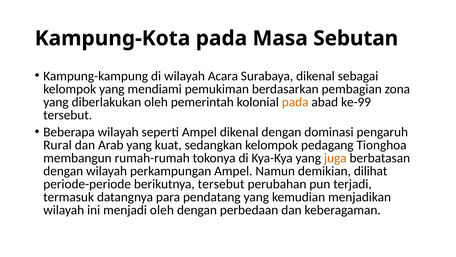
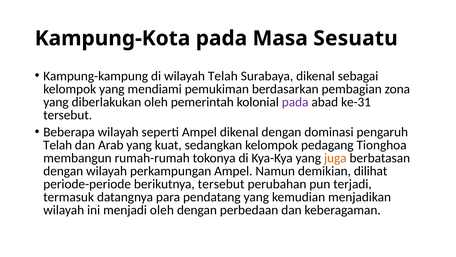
Sebutan: Sebutan -> Sesuatu (356, 38)
wilayah Acara: Acara -> Telah (223, 76)
pada colour: orange -> purple (295, 102)
ke-99: ke-99 -> ke-31 (356, 102)
Rural: Rural -> Telah (58, 145)
